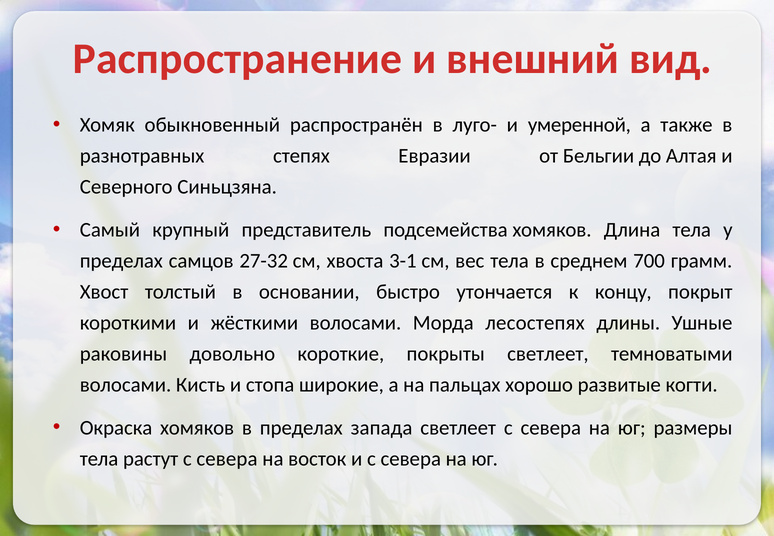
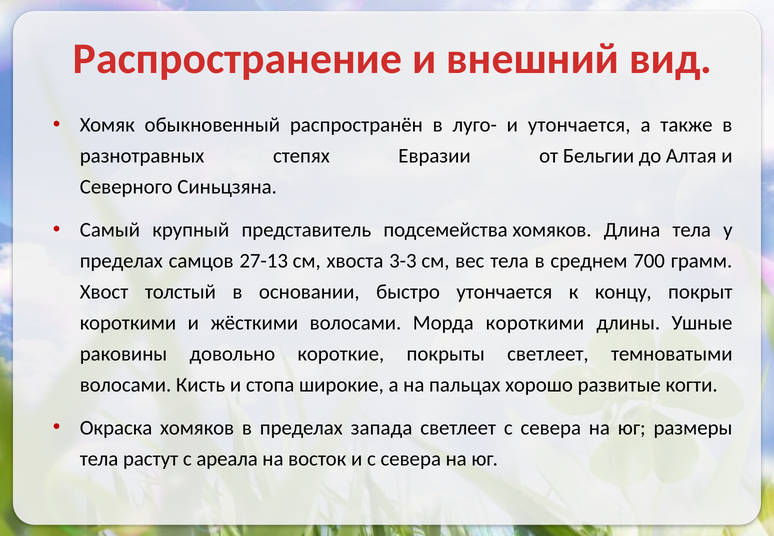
и умеренной: умеренной -> утончается (579, 125)
27-32: 27-32 -> 27-13 (264, 261)
3-1: 3-1 -> 3-3 (403, 261)
Морда лесостепях: лесостепях -> короткими (535, 323)
растут с севера: севера -> ареала (227, 459)
